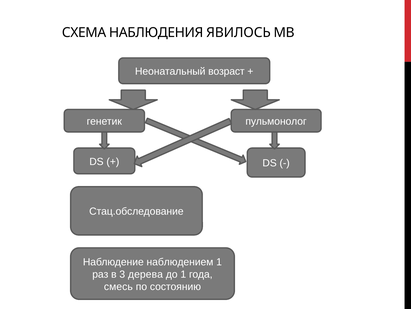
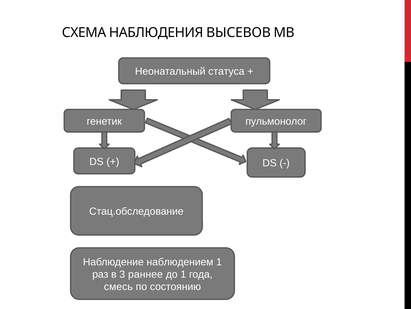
ЯВИЛОСЬ: ЯВИЛОСЬ -> ВЫСЕВОВ (238, 32)
возраст: возраст -> статуса (226, 71)
дерева: дерева -> раннее (145, 274)
